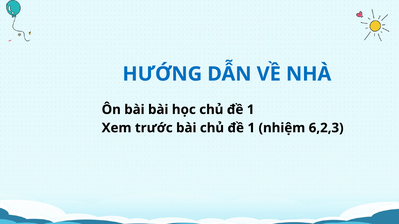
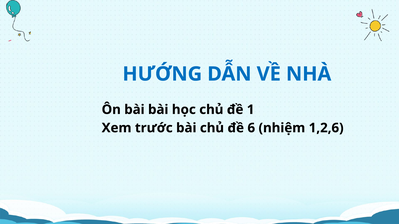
bài chủ đề 1: 1 -> 6 (251, 128)
6,2,3: 6,2,3 -> 1,2,6 (326, 128)
